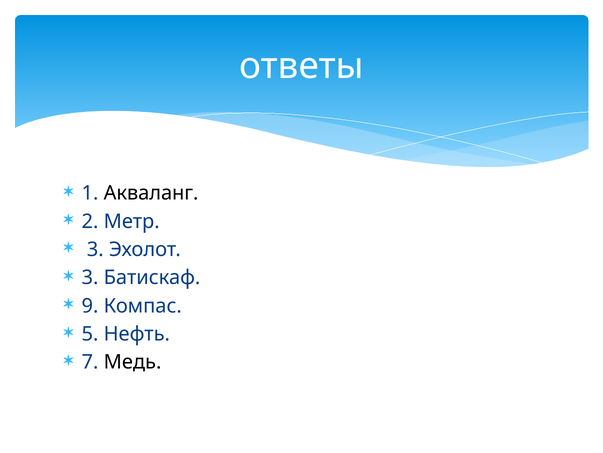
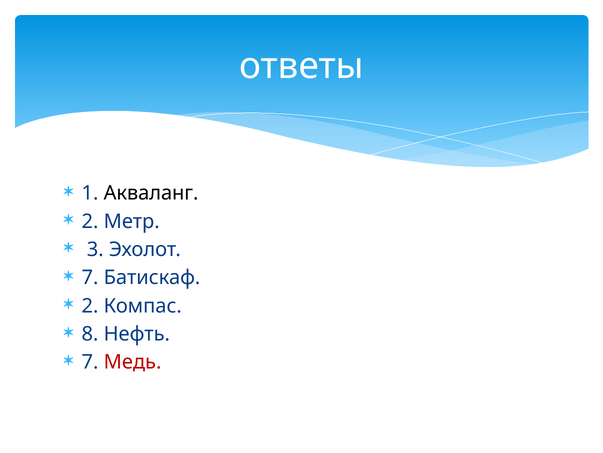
3: 3 -> 7 (90, 277)
9: 9 -> 2 (90, 305)
5: 5 -> 8 (90, 334)
Медь colour: black -> red (133, 362)
